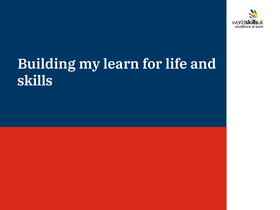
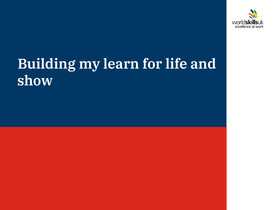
skills: skills -> show (35, 81)
